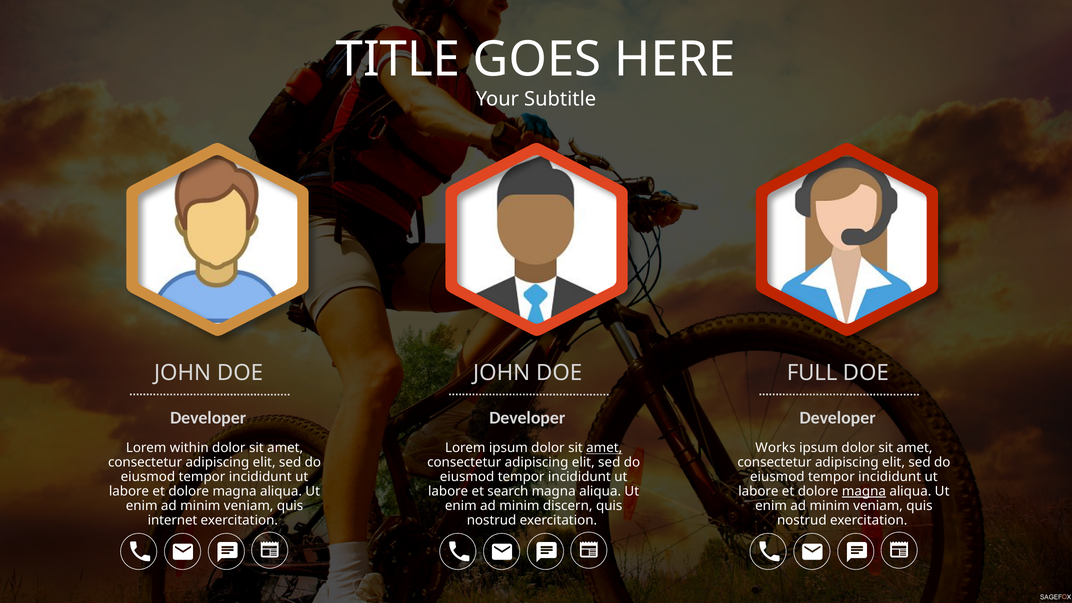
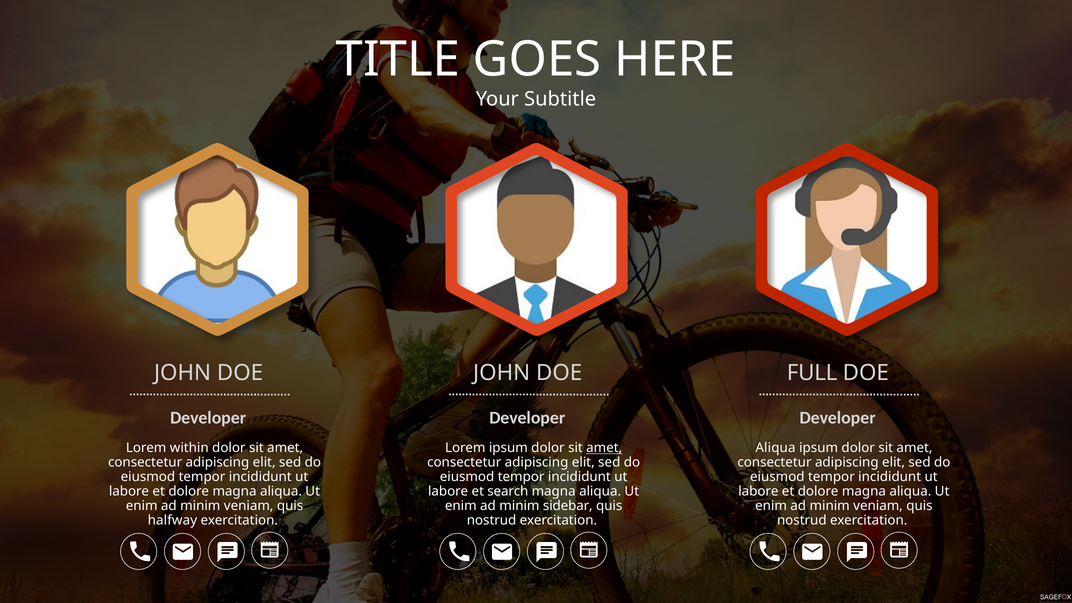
Works: Works -> Aliqua (775, 448)
magna underline: present -> none (864, 491)
discern: discern -> sidebar (568, 506)
internet: internet -> halfway (172, 520)
